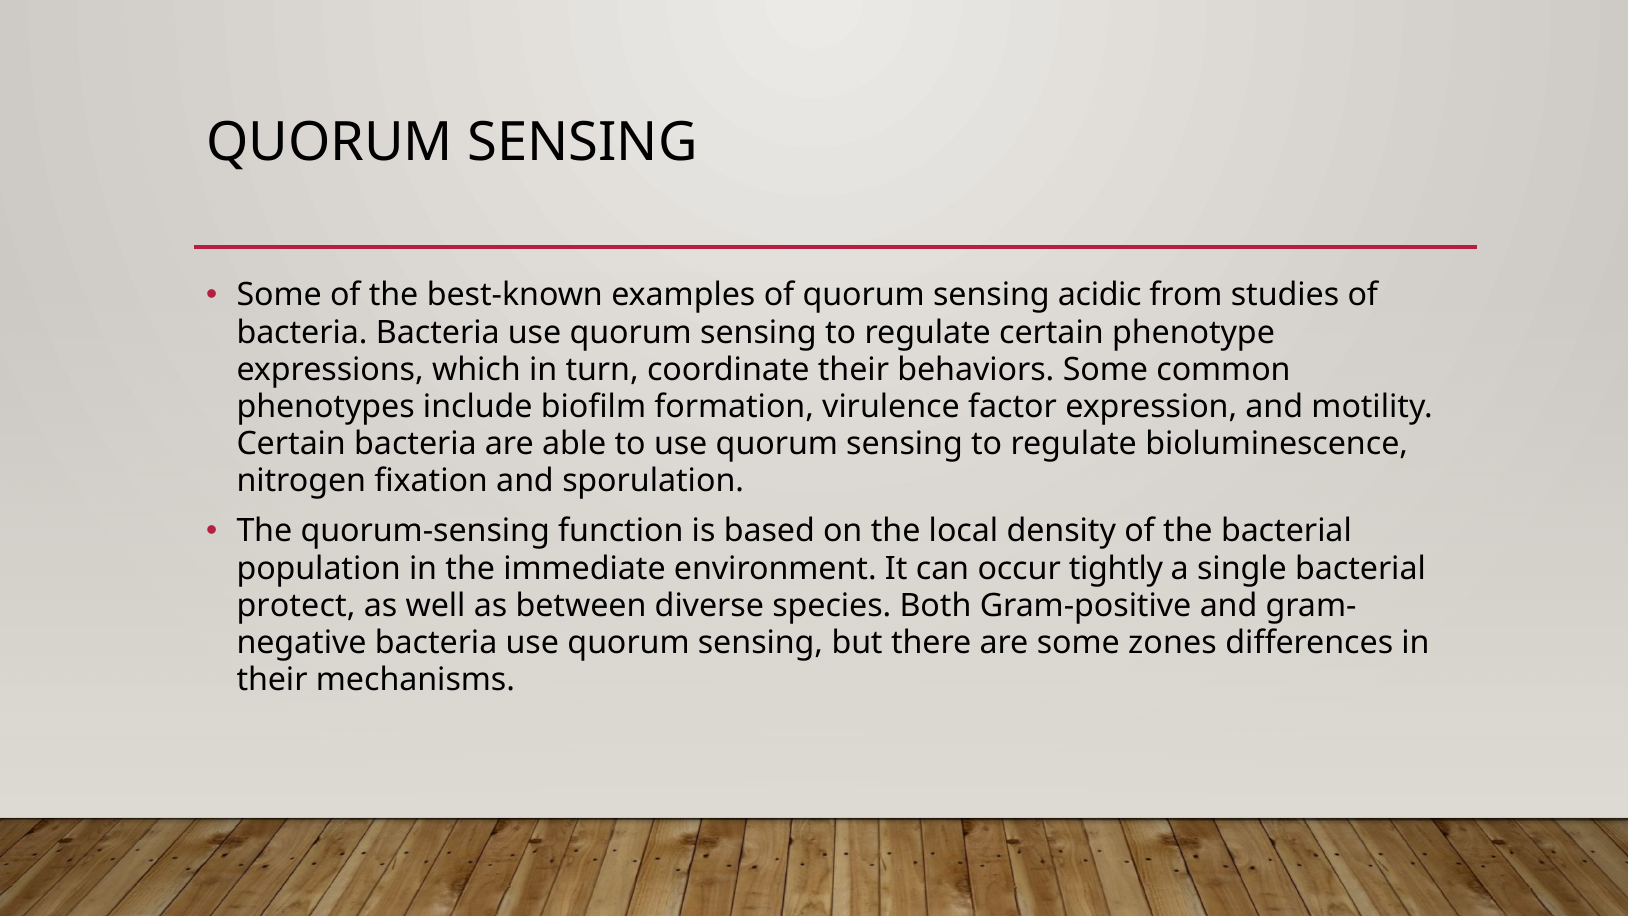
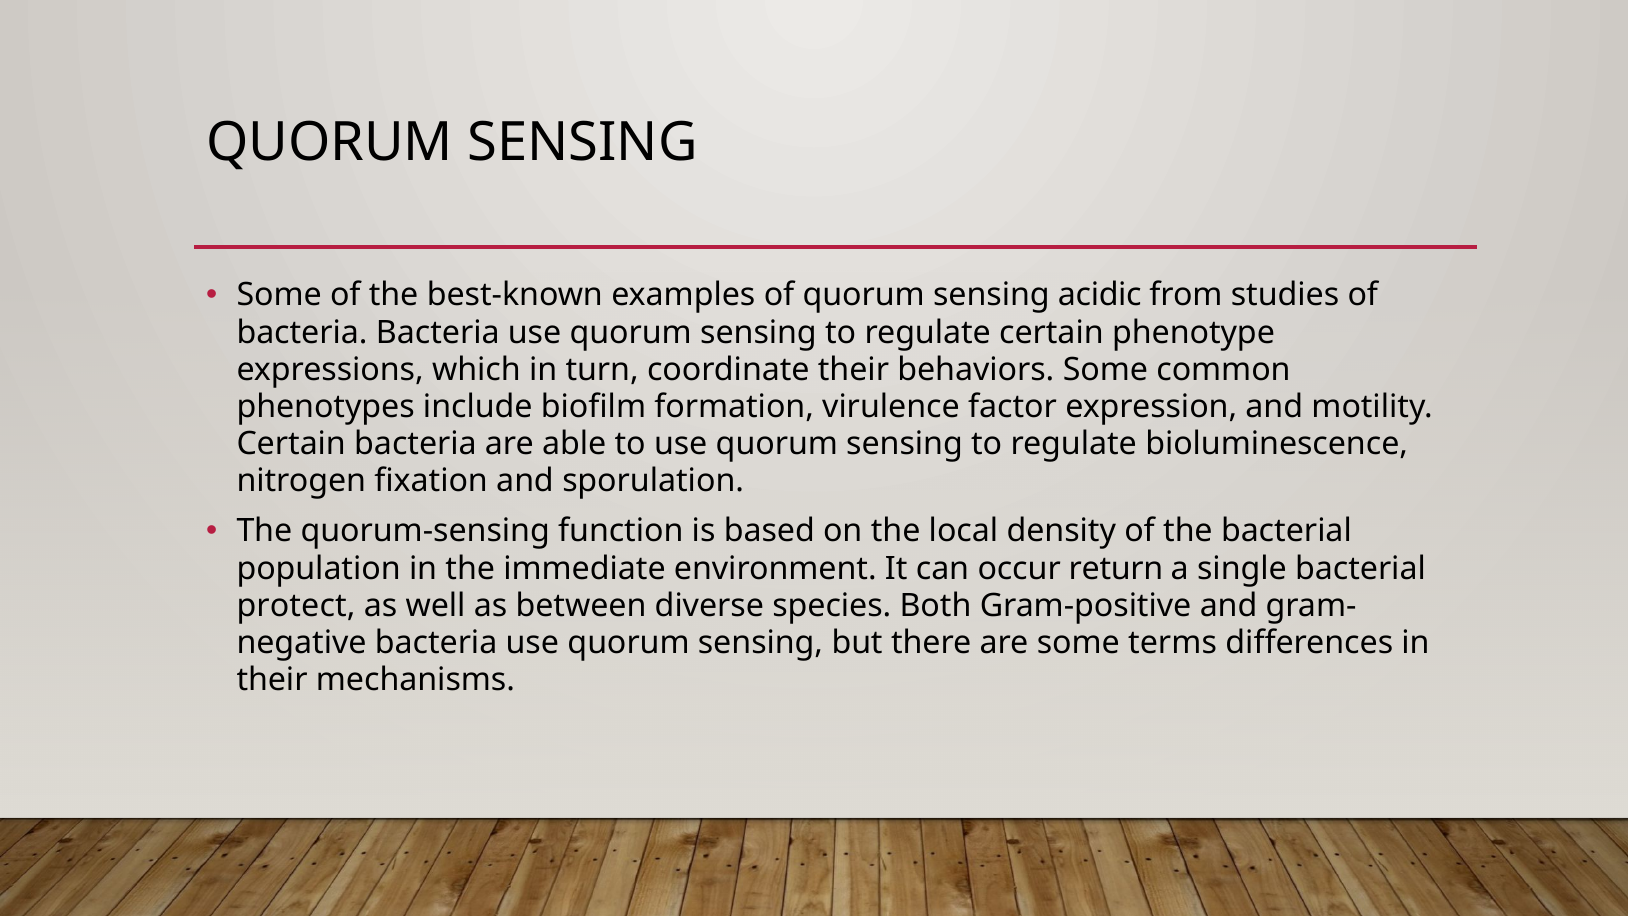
tightly: tightly -> return (1116, 568)
zones: zones -> terms (1173, 642)
